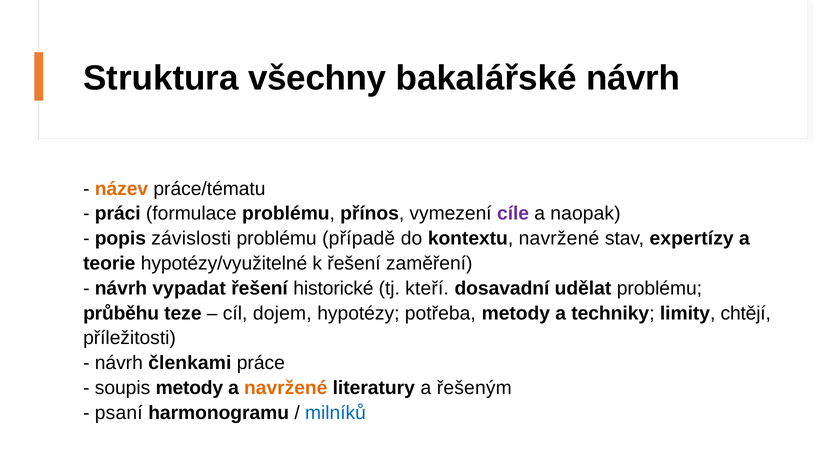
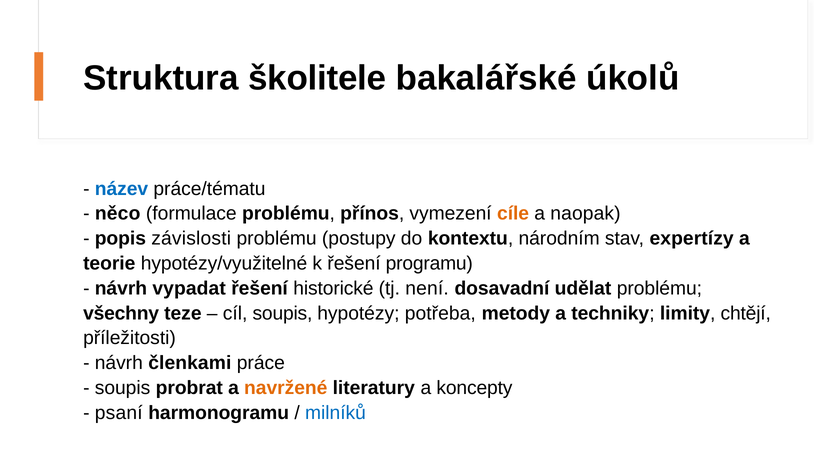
všechny: všechny -> školitele (317, 78)
bakalářské návrh: návrh -> úkolů (633, 78)
název colour: orange -> blue (121, 189)
práci: práci -> něco (118, 214)
cíle colour: purple -> orange (513, 214)
případě: případě -> postupy (359, 239)
kontextu navržené: navržené -> národním (559, 239)
zaměření: zaměření -> programu (429, 264)
kteří: kteří -> není (427, 289)
průběhu: průběhu -> všechny (121, 314)
cíl dojem: dojem -> soupis (282, 314)
soupis metody: metody -> probrat (189, 388)
řešeným: řešeným -> koncepty (474, 388)
